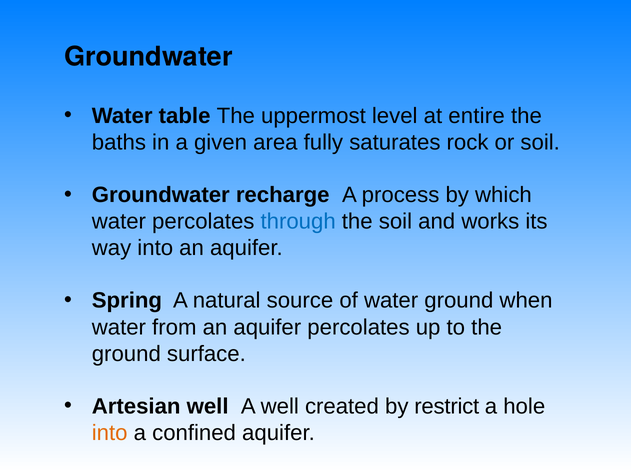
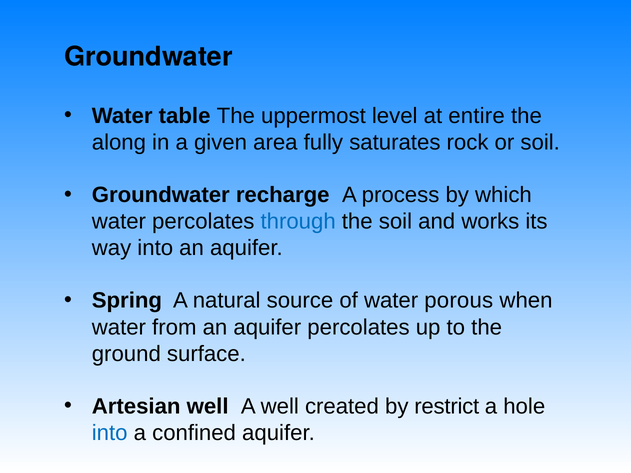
baths: baths -> along (119, 142)
water ground: ground -> porous (459, 301)
into colour: orange -> blue (110, 433)
